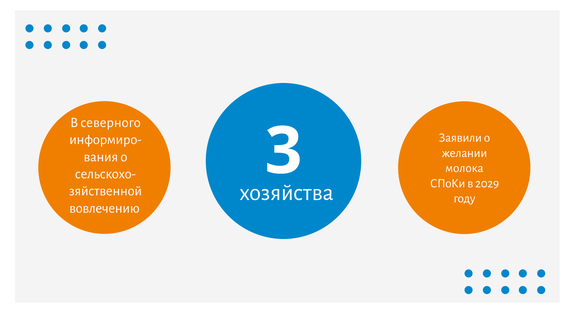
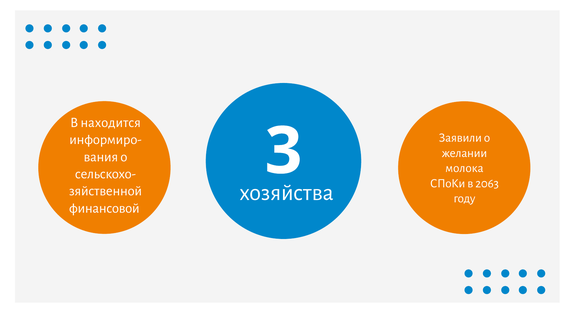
северного: северного -> находится (111, 123)
2029: 2029 -> 2063 (487, 183)
вовлечению: вовлечению -> финансовой (104, 208)
